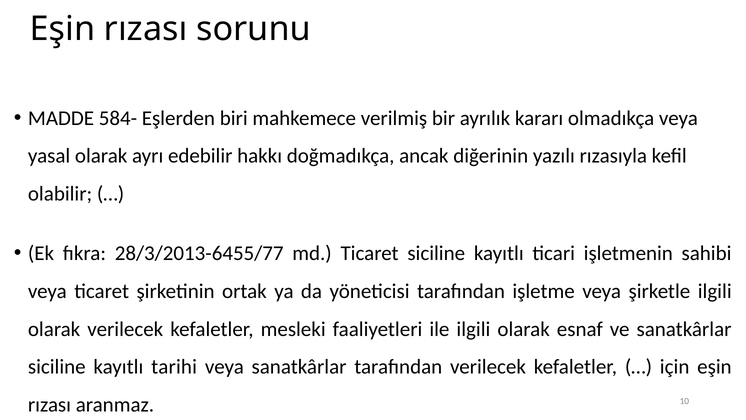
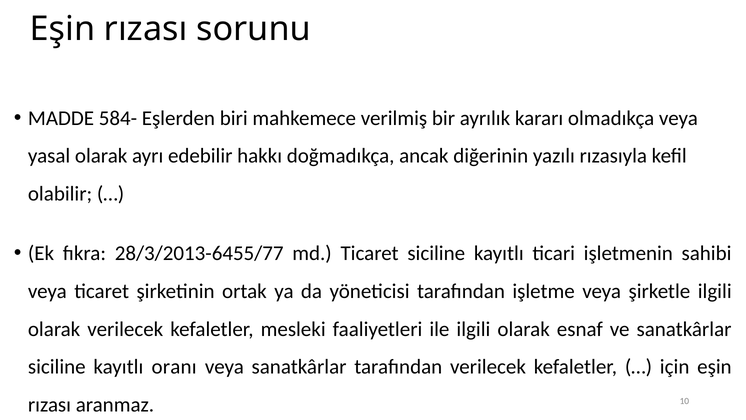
tarihi: tarihi -> oranı (174, 367)
